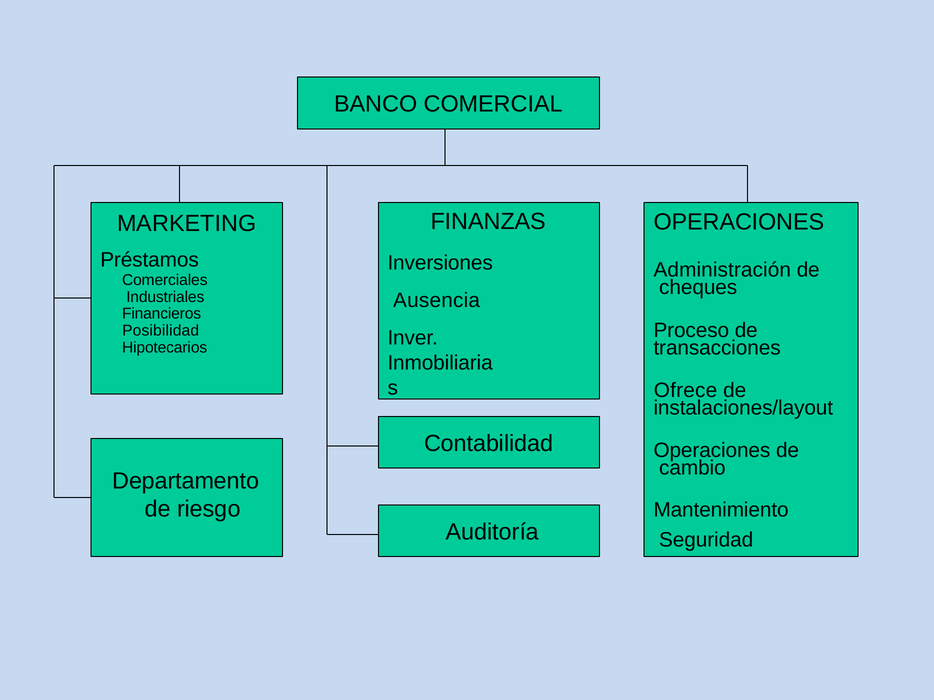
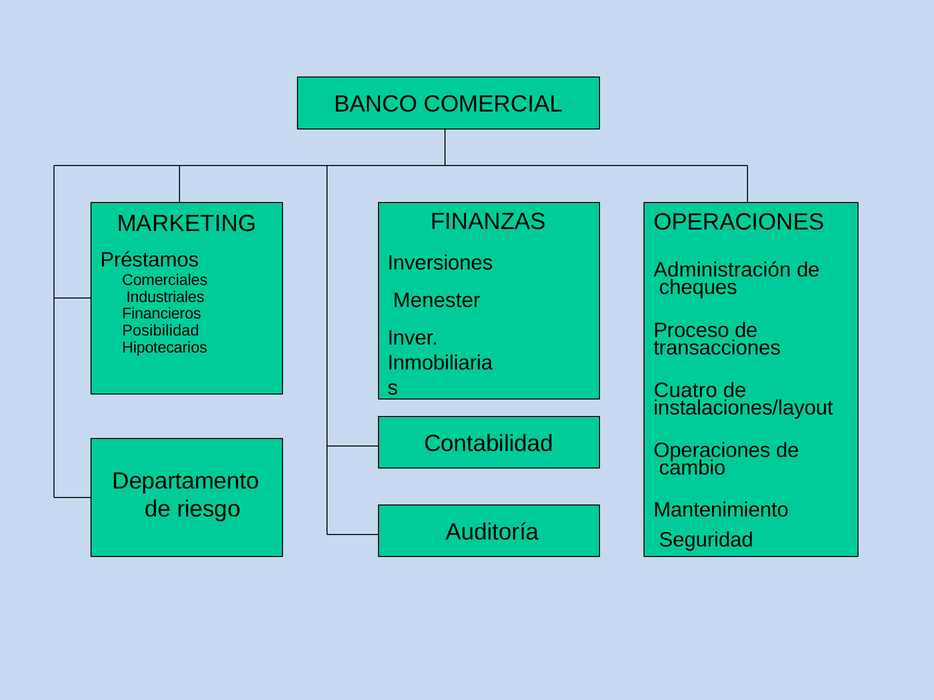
Ausencia: Ausencia -> Menester (437, 300)
Ofrece: Ofrece -> Cuatro (686, 390)
